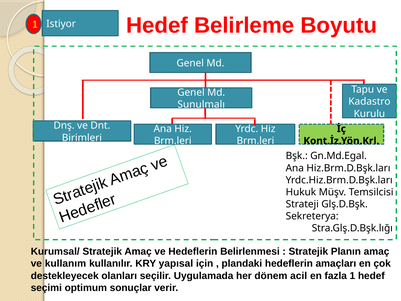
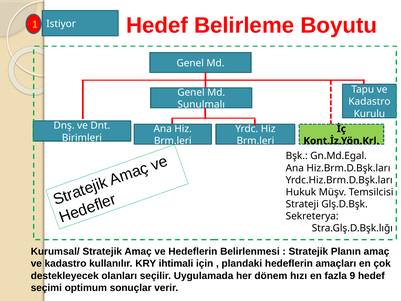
kullanım: kullanım -> kadastro (66, 263)
yapısal: yapısal -> ihtimali (176, 263)
acil: acil -> hızı (299, 275)
fazla 1: 1 -> 9 (352, 275)
